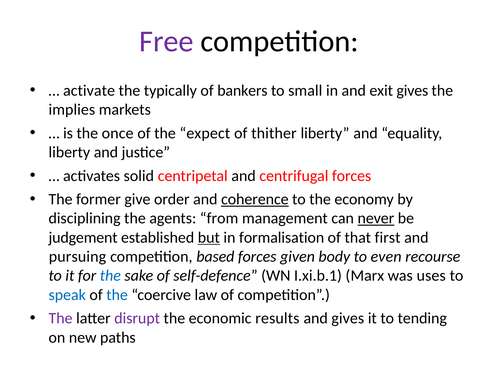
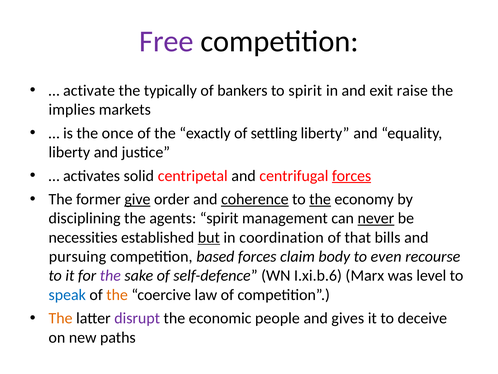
to small: small -> spirit (305, 90)
exit gives: gives -> raise (412, 90)
expect: expect -> exactly (205, 133)
thither: thither -> settling (274, 133)
forces underline: none -> present (352, 176)
give underline: none -> present (137, 199)
the underline: none -> present (320, 199)
agents from: from -> spirit (219, 218)
judgement: judgement -> necessities (83, 237)
formalisation: formalisation -> coordination (282, 237)
first: first -> bills (388, 237)
given: given -> claim (298, 256)
the colour: blue -> purple (110, 275)
I.xi.b.1: I.xi.b.1 -> I.xi.b.6 (318, 275)
uses: uses -> level (431, 275)
the colour: blue -> orange (117, 294)
The colour: purple -> orange (61, 318)
results: results -> people (277, 318)
tending: tending -> deceive (422, 318)
